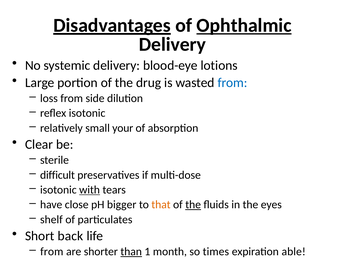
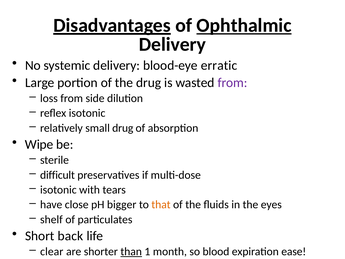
lotions: lotions -> erratic (219, 65)
from colour: blue -> purple (233, 83)
small your: your -> drug (123, 128)
Clear: Clear -> Wipe (39, 144)
with underline: present -> none (90, 190)
the underline: present -> none (193, 204)
from: from -> clear (52, 251)
times: times -> blood (216, 251)
able: able -> ease (294, 251)
